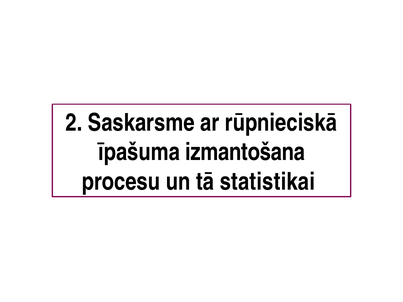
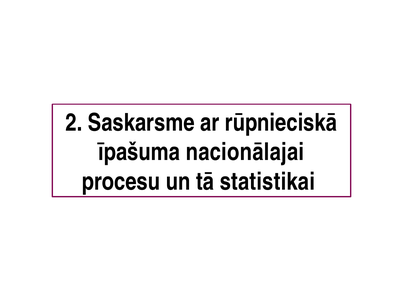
izmantošana: izmantošana -> nacionālajai (245, 152)
